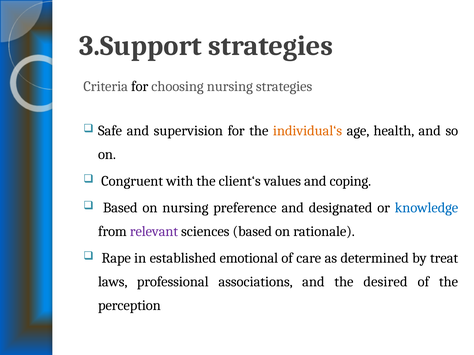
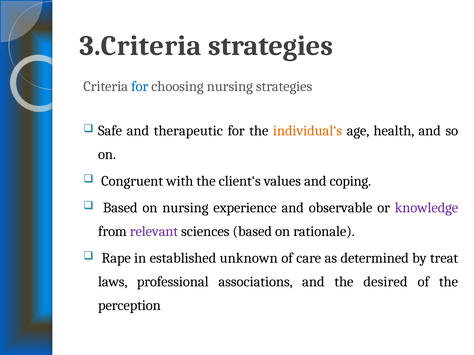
3.Support: 3.Support -> 3.Criteria (140, 46)
for colour: black -> blue (140, 87)
supervision: supervision -> therapeutic (188, 131)
preference: preference -> experience (245, 208)
designated: designated -> observable (341, 208)
knowledge colour: blue -> purple (426, 208)
emotional: emotional -> unknown (249, 259)
